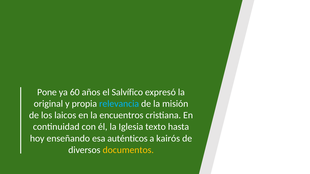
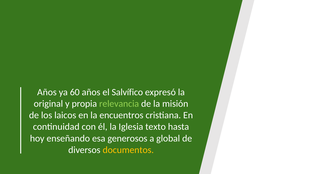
Pone: Pone -> Años (47, 92)
relevancia colour: light blue -> light green (119, 104)
auténticos: auténticos -> generosos (127, 139)
kairós: kairós -> global (168, 139)
